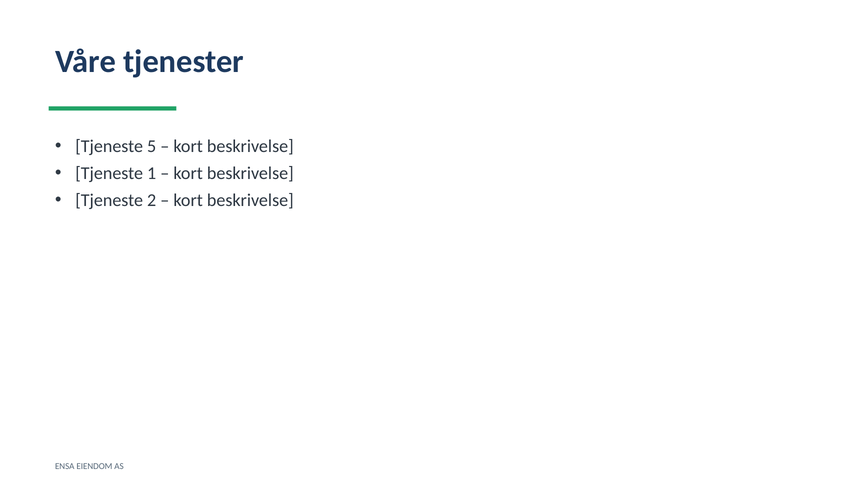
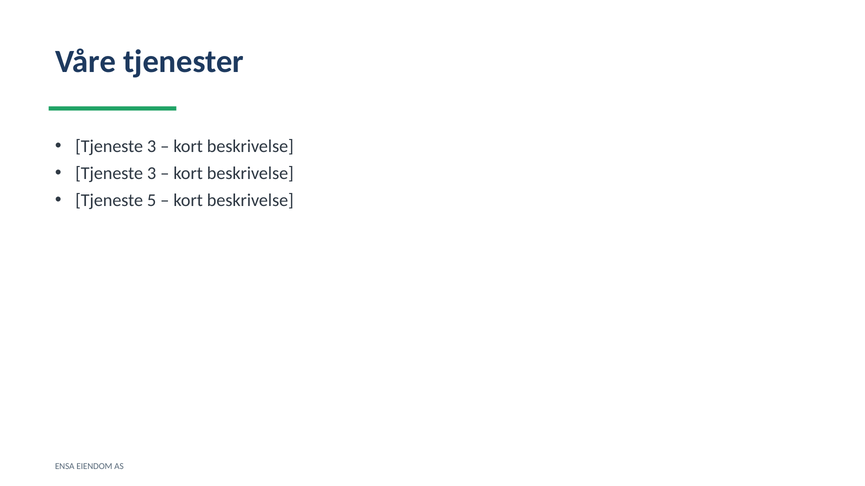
5: 5 -> 3 (152, 147)
1: 1 -> 3 (152, 174)
2: 2 -> 5 (152, 201)
